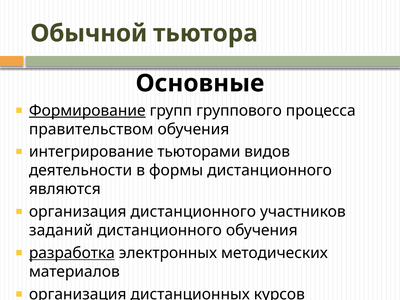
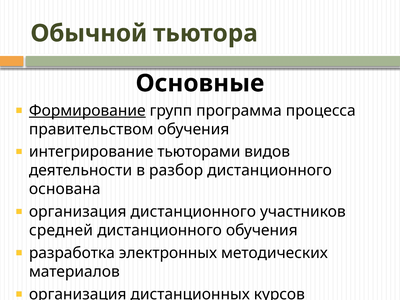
группового: группового -> программа (239, 111)
формы: формы -> разбор (176, 170)
являются: являются -> основана (65, 189)
заданий: заданий -> средней (61, 230)
разработка underline: present -> none (72, 253)
